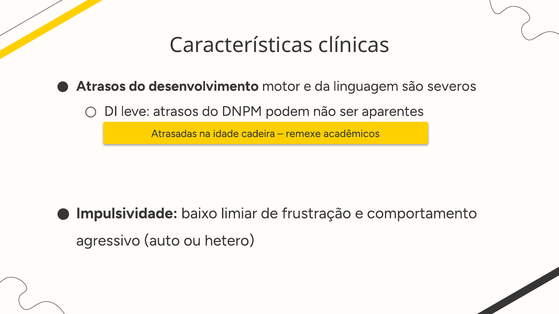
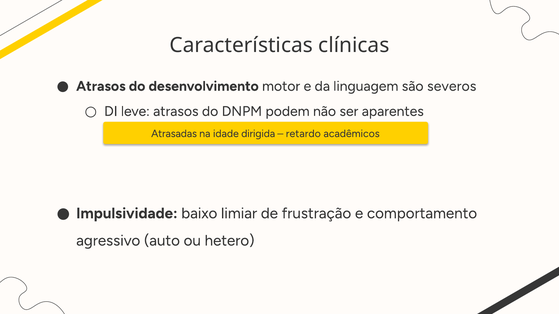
cadeira: cadeira -> dirigida (258, 134)
remexe: remexe -> retardo (303, 134)
